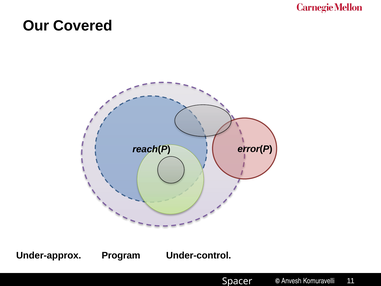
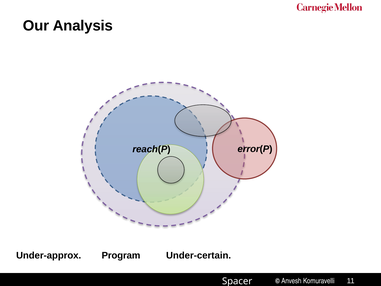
Covered: Covered -> Analysis (83, 26)
Under-control: Under-control -> Under-certain (199, 255)
